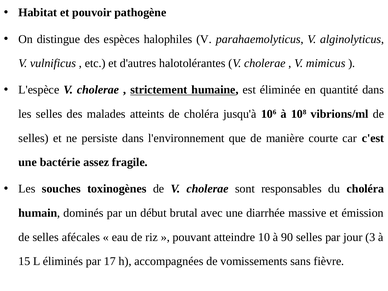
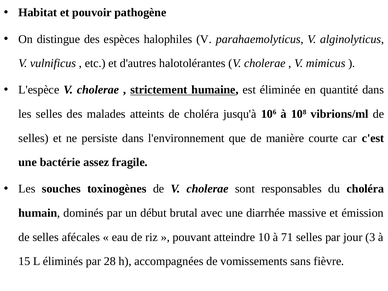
90: 90 -> 71 (287, 237)
17: 17 -> 28 (110, 261)
